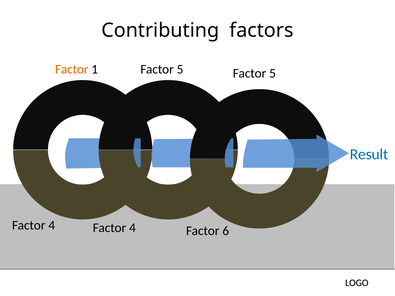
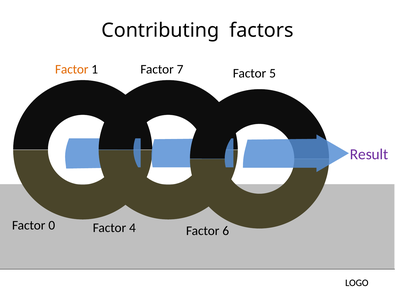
5: 5 -> 7 (180, 69)
Result colour: blue -> purple (369, 155)
4: 4 -> 0 (52, 226)
